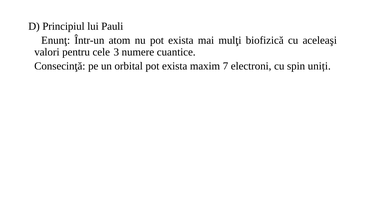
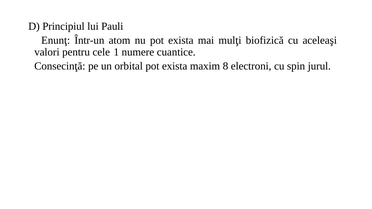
3: 3 -> 1 (116, 52)
7: 7 -> 8 (225, 66)
uniți: uniți -> jurul (319, 66)
